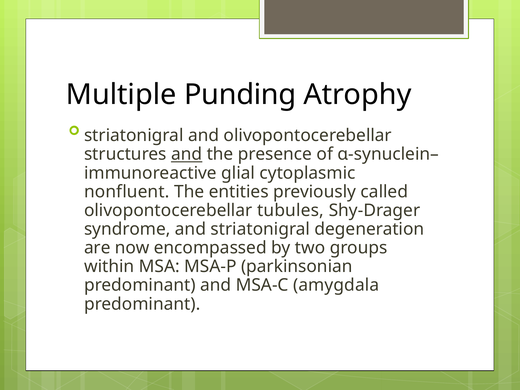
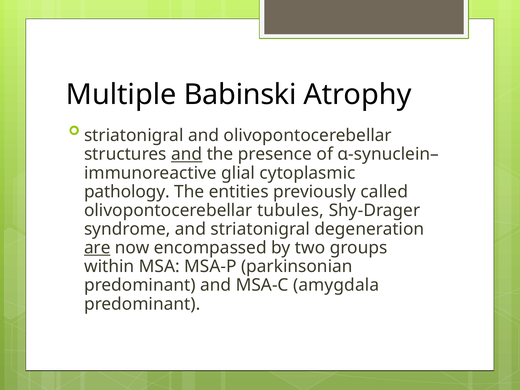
Punding: Punding -> Babinski (240, 95)
nonfluent: nonfluent -> pathology (127, 192)
are underline: none -> present (97, 248)
